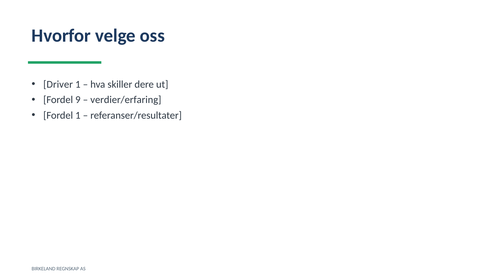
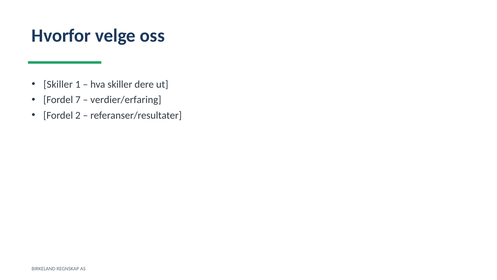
Driver: Driver -> Skiller (58, 84)
9: 9 -> 7 (78, 100)
Fordel 1: 1 -> 2 (78, 115)
